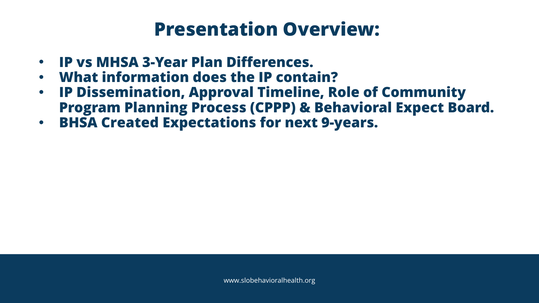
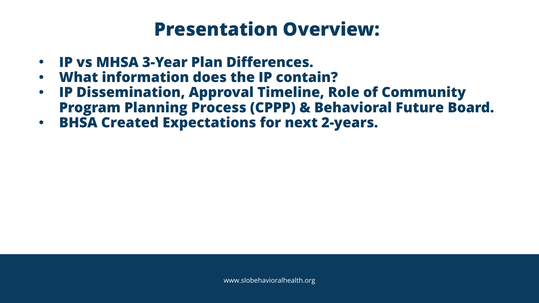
Expect: Expect -> Future (420, 108)
9-years: 9-years -> 2-years (350, 123)
